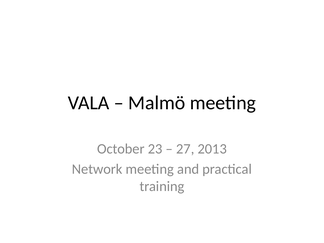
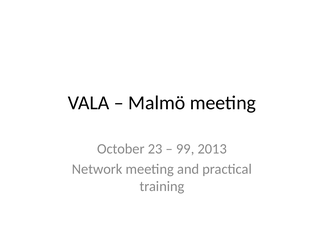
27: 27 -> 99 (185, 149)
